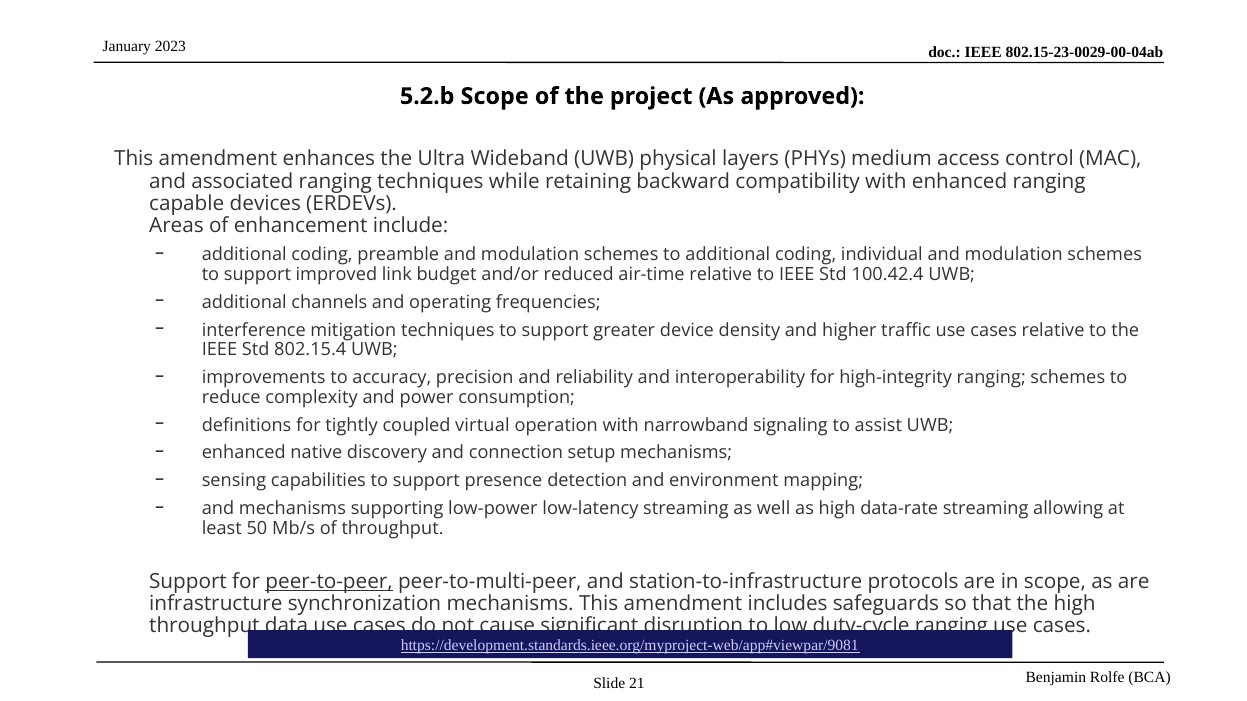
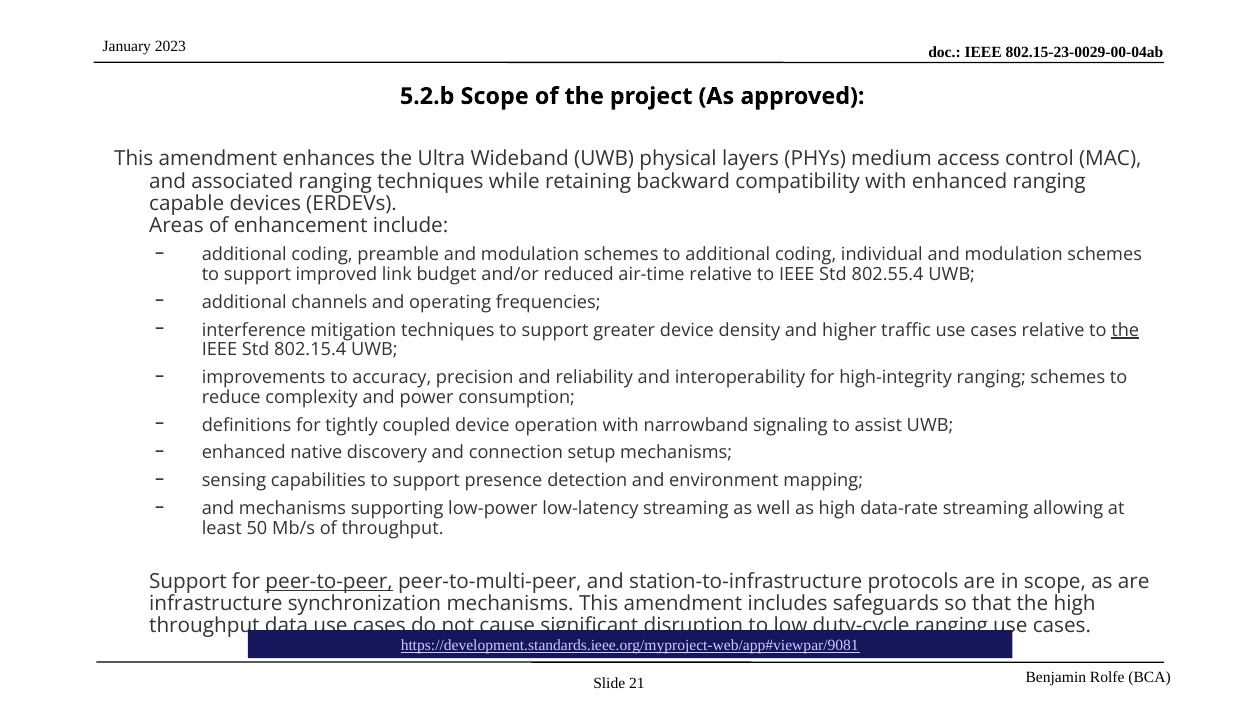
100.42.4: 100.42.4 -> 802.55.4 (888, 275)
the underline: none -> present (1125, 330)
coupled virtual: virtual -> device (482, 425)
